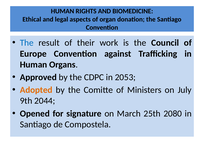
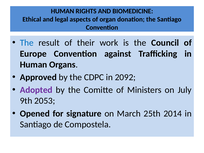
2053: 2053 -> 2092 (125, 77)
Adopted colour: orange -> purple (36, 90)
2044: 2044 -> 2053 (45, 101)
2080: 2080 -> 2014 (173, 114)
